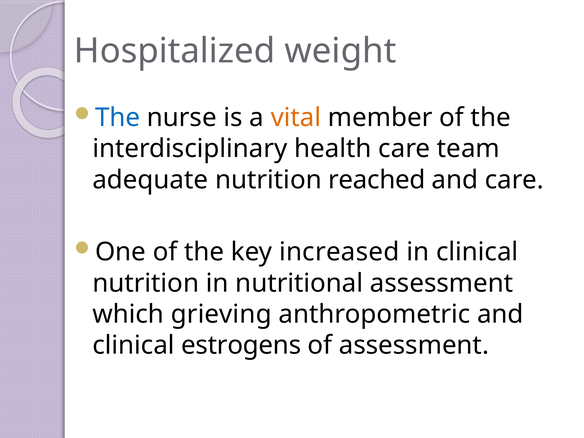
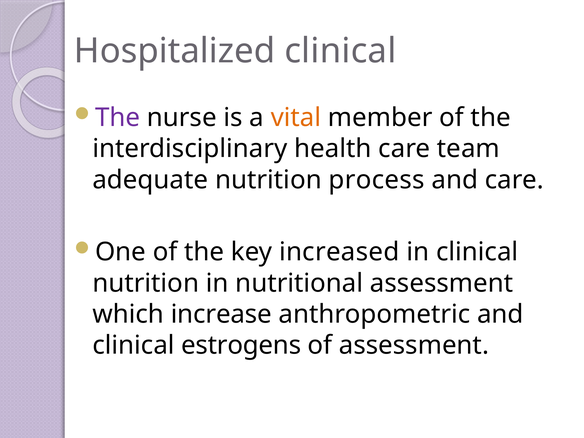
Hospitalized weight: weight -> clinical (340, 51)
The colour: blue -> purple (118, 118)
reached: reached -> process (377, 180)
grieving: grieving -> increase (221, 314)
